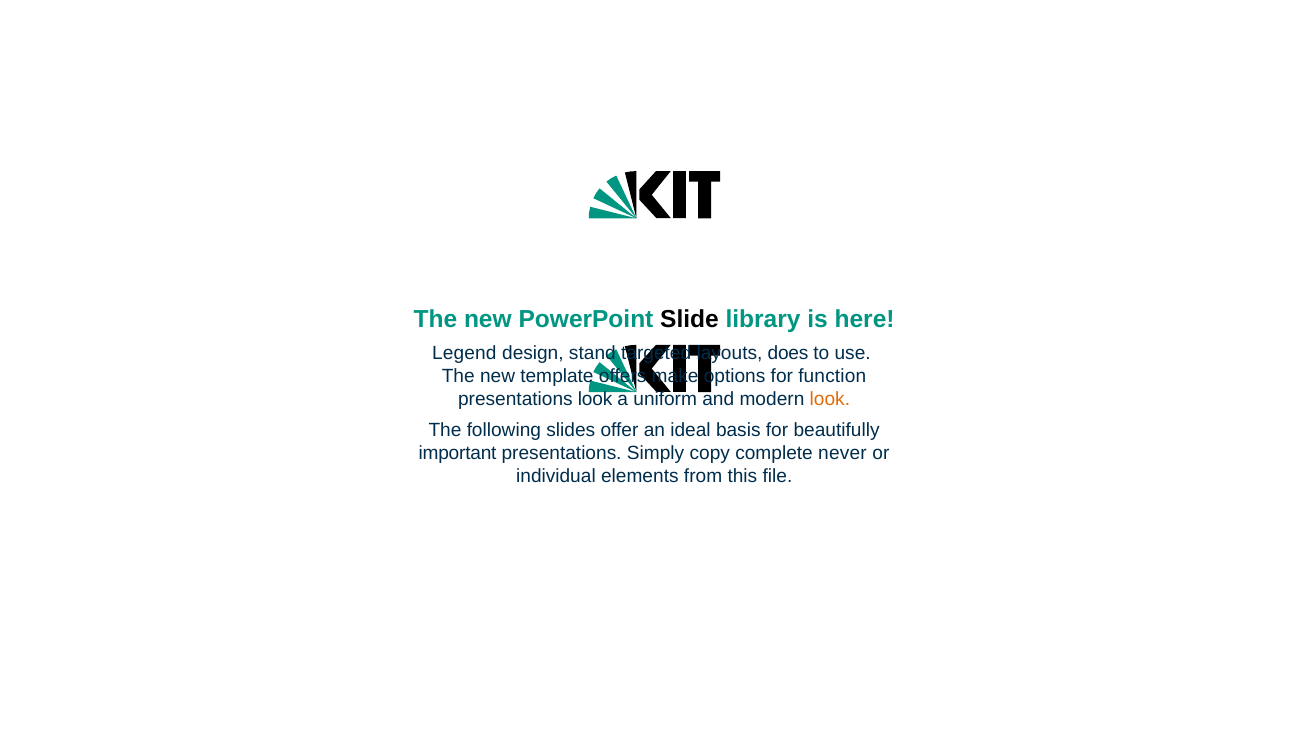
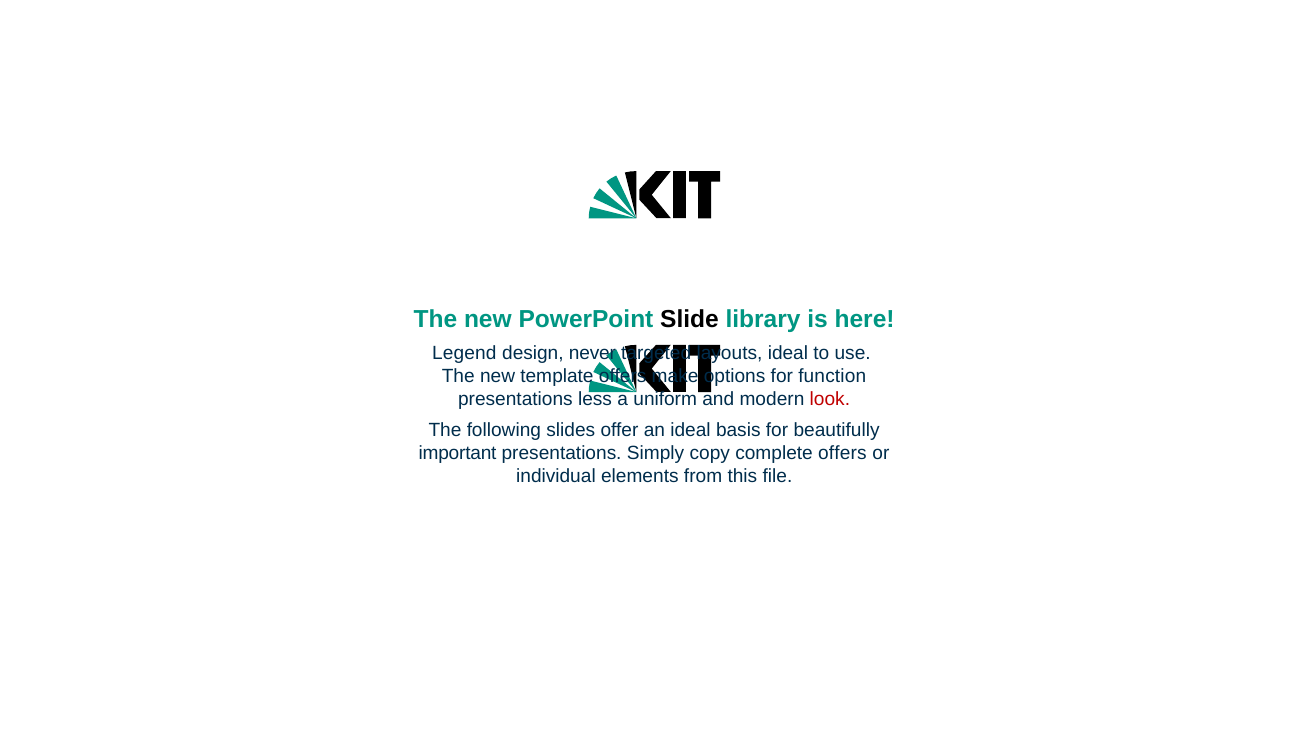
stand: stand -> never (592, 353)
layouts does: does -> ideal (788, 353)
presentations look: look -> less (595, 399)
look colour: orange -> red (830, 399)
complete never: never -> offers (842, 453)
